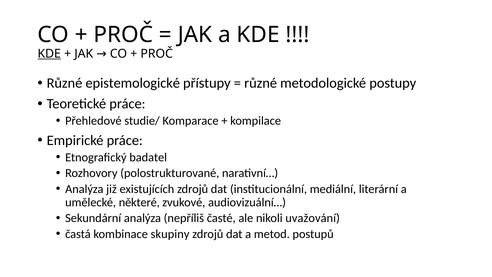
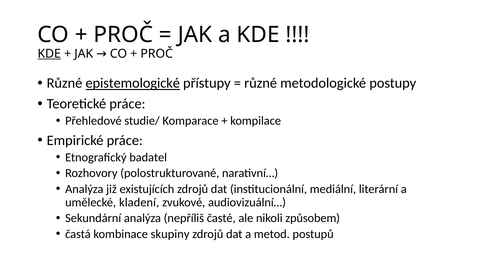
epistemologické underline: none -> present (133, 83)
některé: některé -> kladení (139, 202)
uvažování: uvažování -> způsobem (313, 218)
